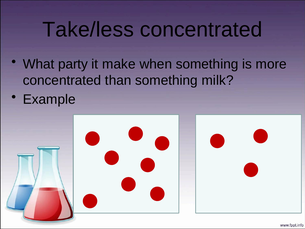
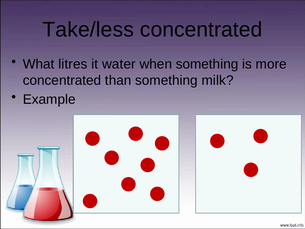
party: party -> litres (73, 64)
make: make -> water (119, 64)
